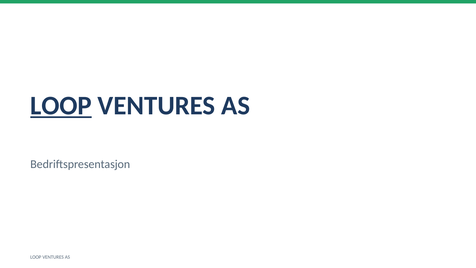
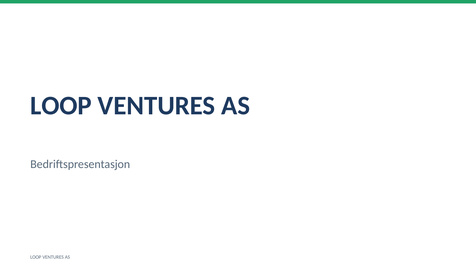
LOOP underline: present -> none (61, 106)
